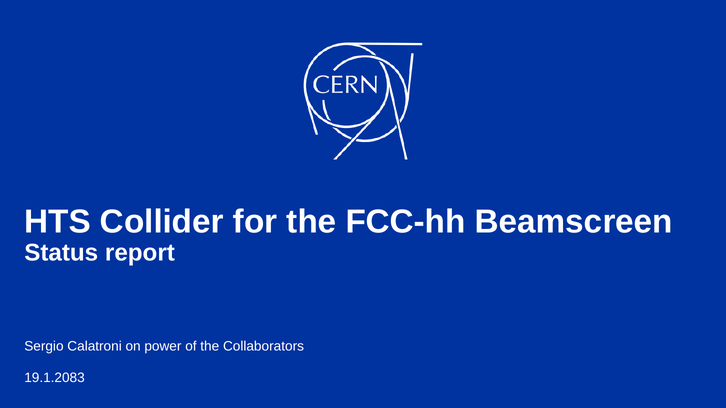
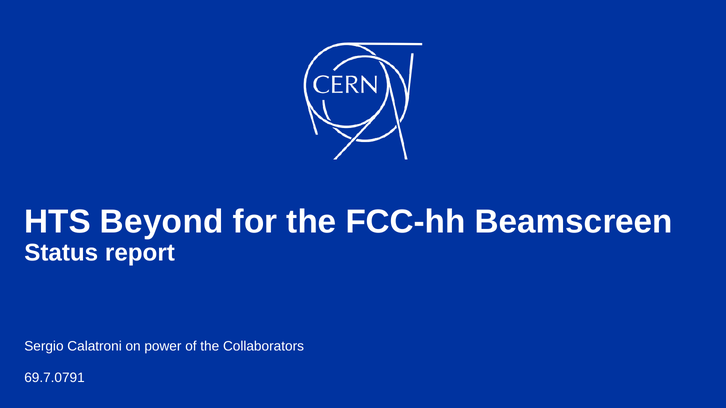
Collider: Collider -> Beyond (162, 222)
19.1.2083: 19.1.2083 -> 69.7.0791 (55, 378)
